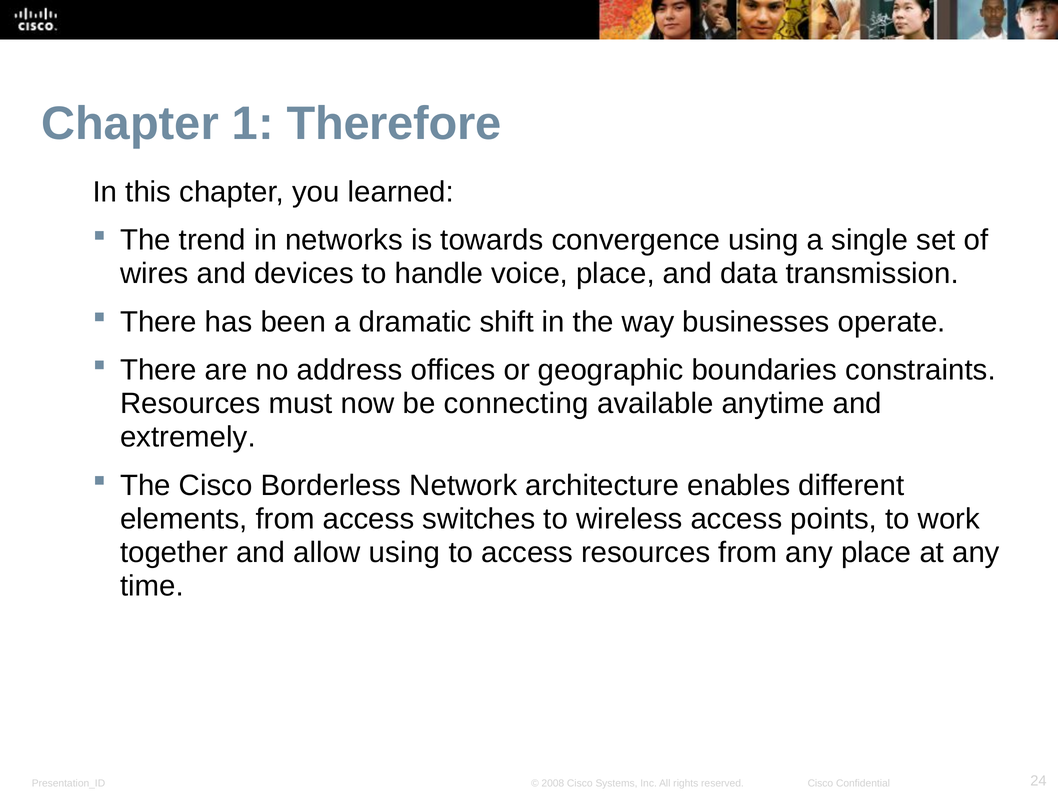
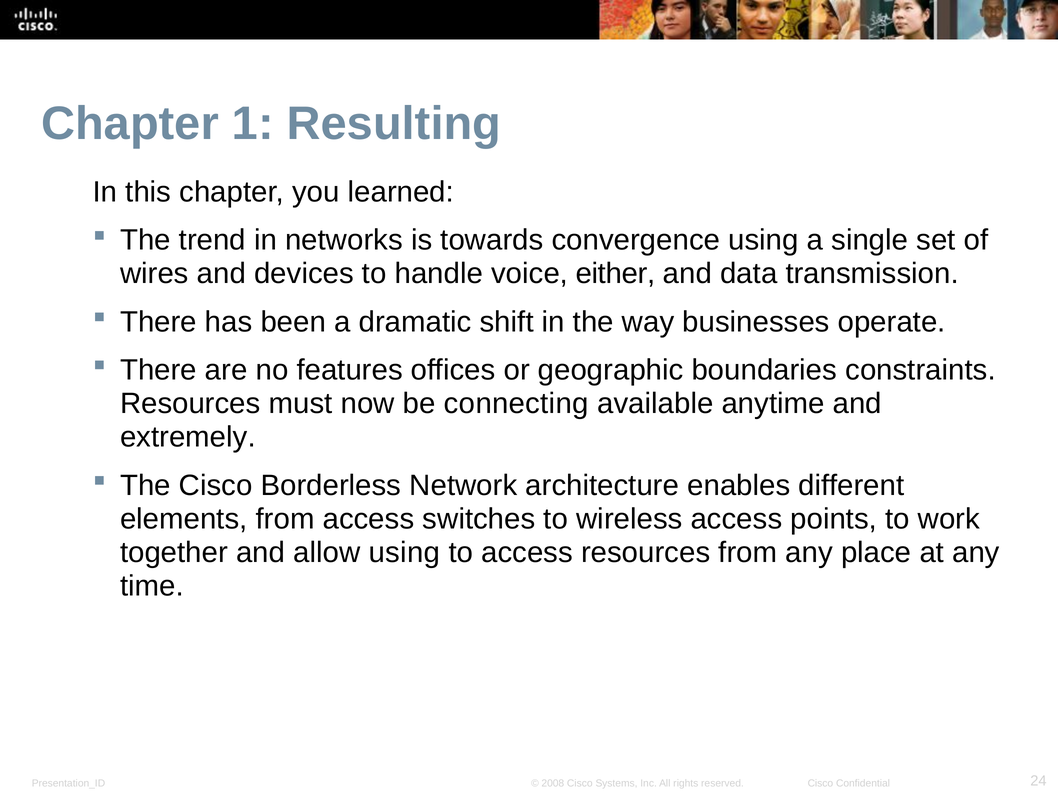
Therefore: Therefore -> Resulting (394, 124)
voice place: place -> either (616, 274)
address: address -> features (350, 370)
